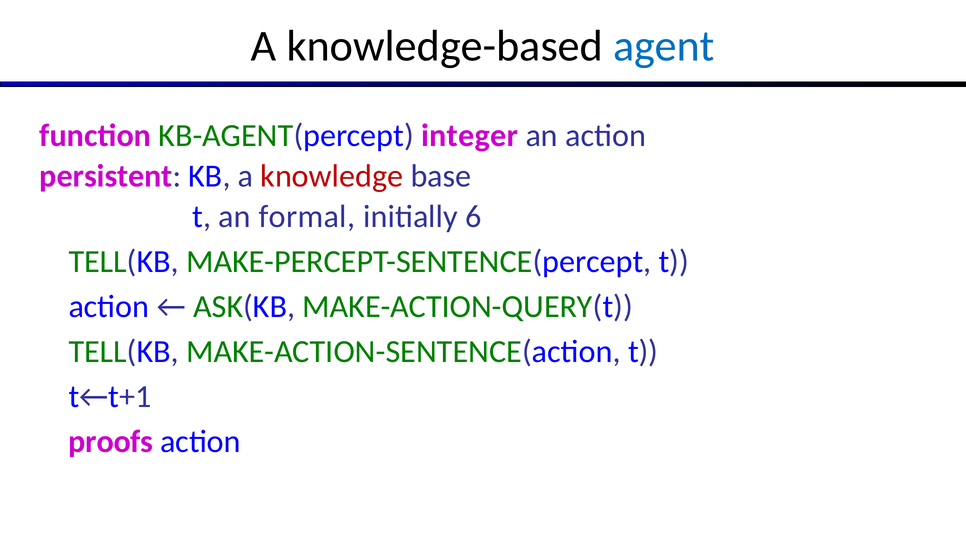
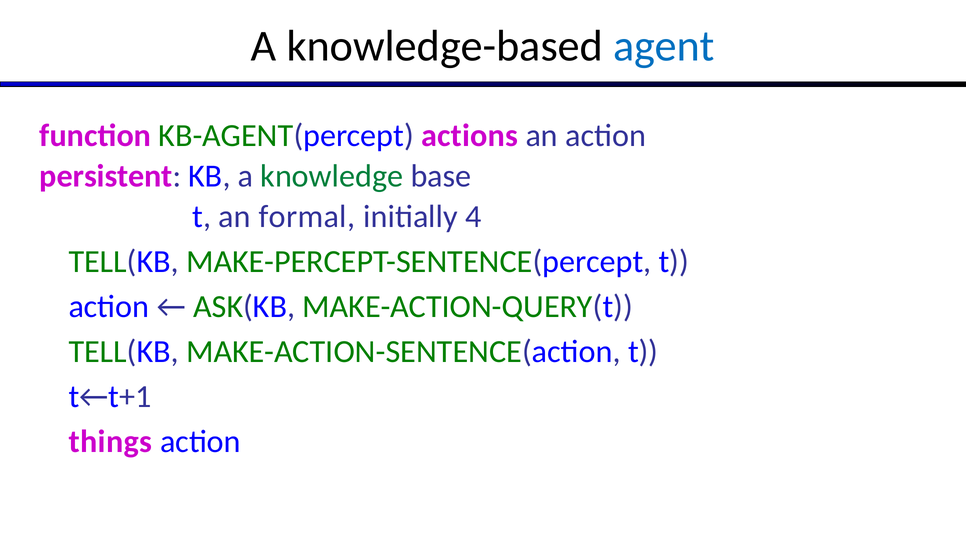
integer: integer -> actions (470, 136)
knowledge colour: red -> green (332, 176)
6: 6 -> 4 (473, 217)
proofs: proofs -> things (111, 442)
